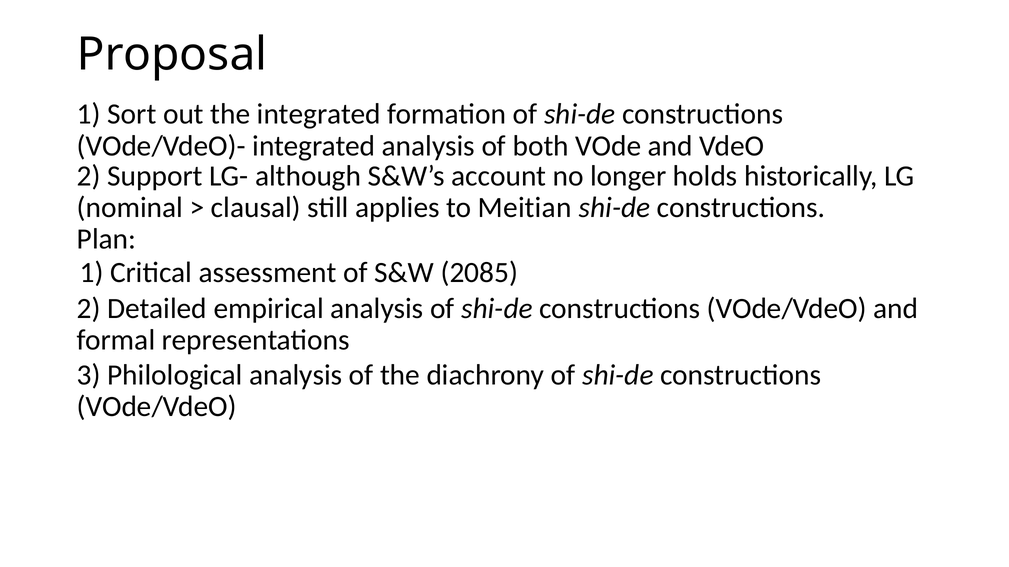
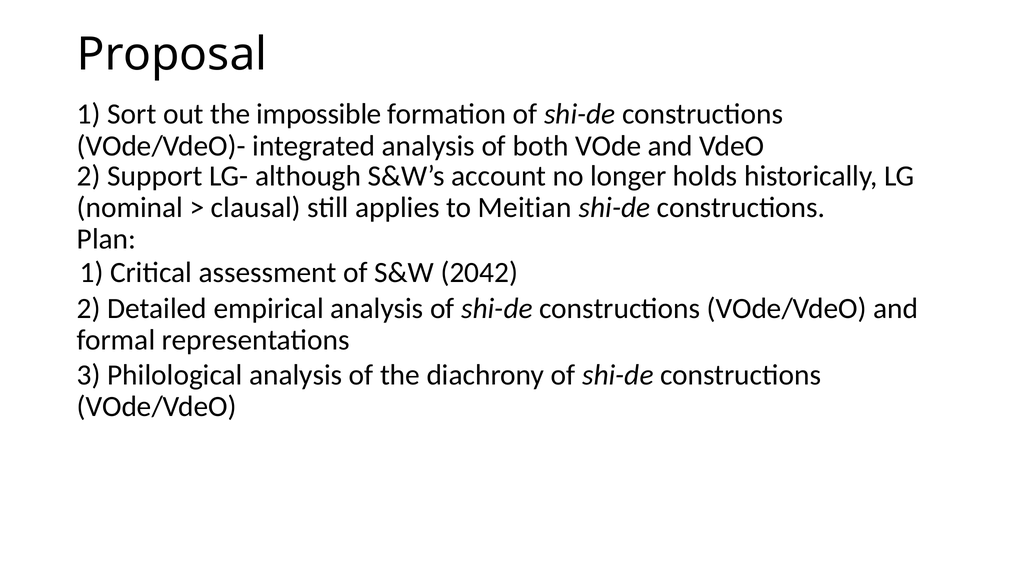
the integrated: integrated -> impossible (319, 114)
2085: 2085 -> 2042 (479, 273)
